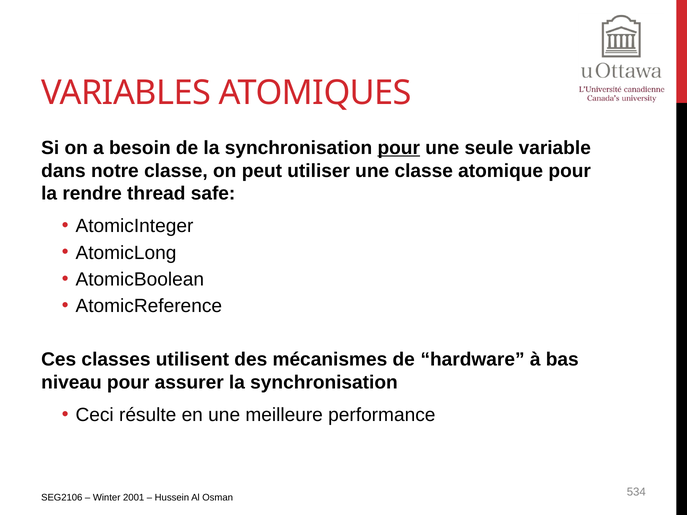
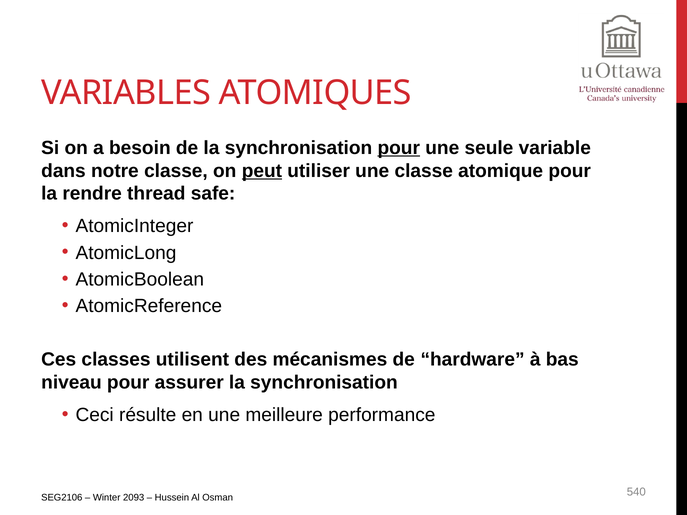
peut underline: none -> present (262, 171)
2001: 2001 -> 2093 (134, 498)
534: 534 -> 540 (636, 492)
